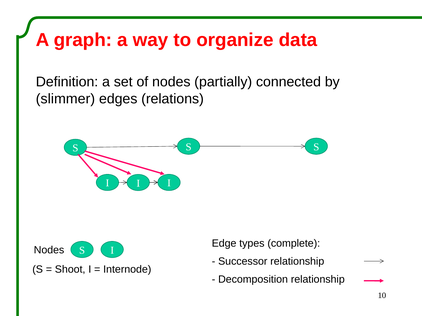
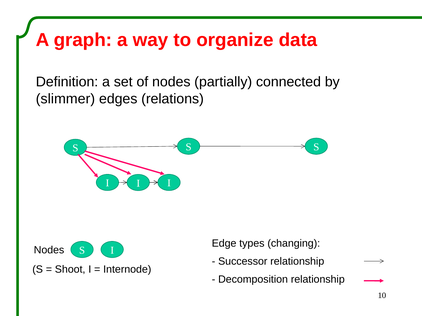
complete: complete -> changing (294, 244)
